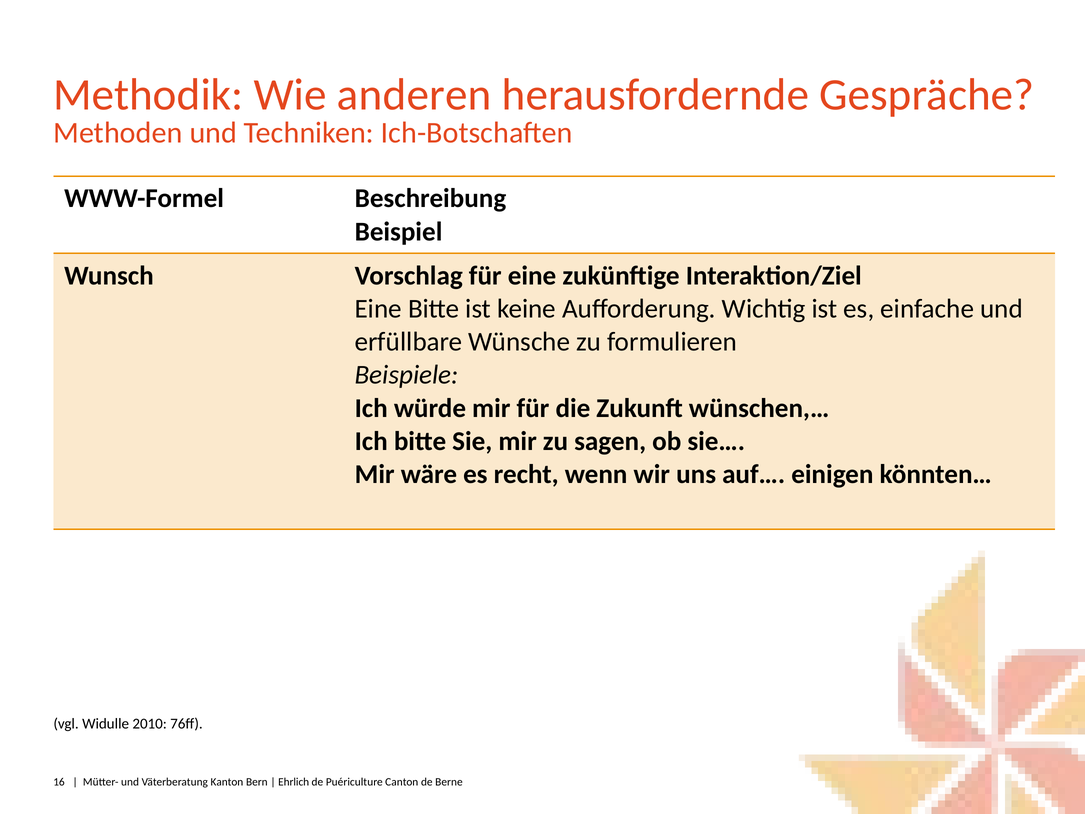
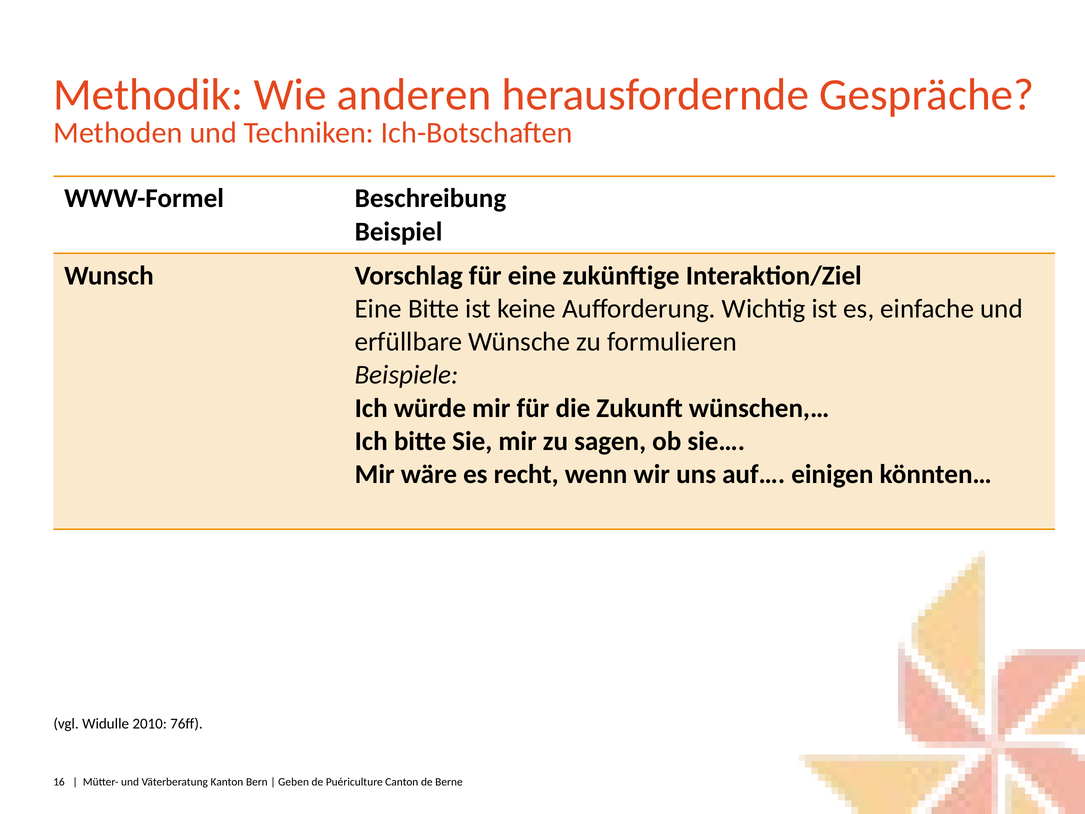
Ehrlich: Ehrlich -> Geben (294, 782)
